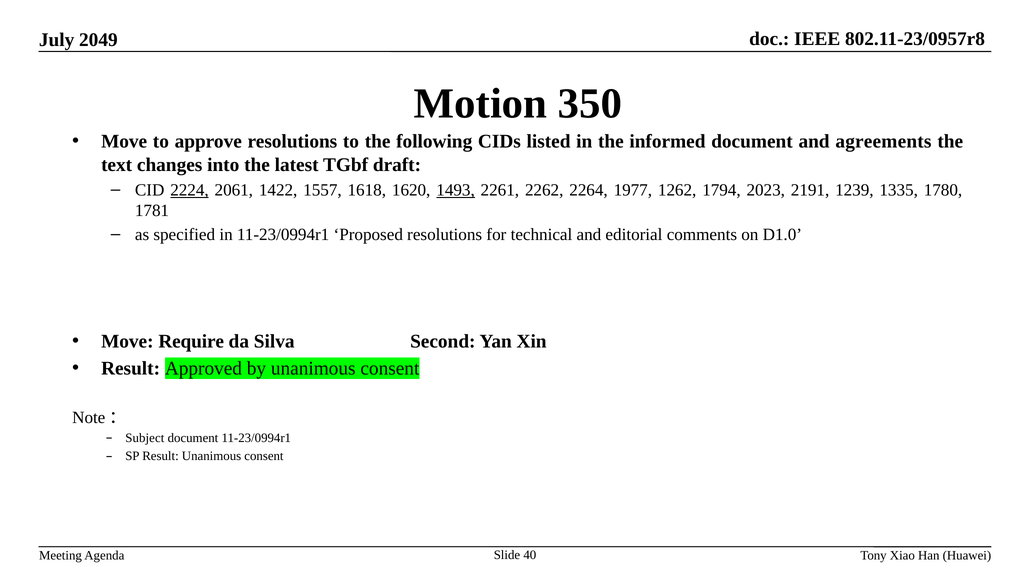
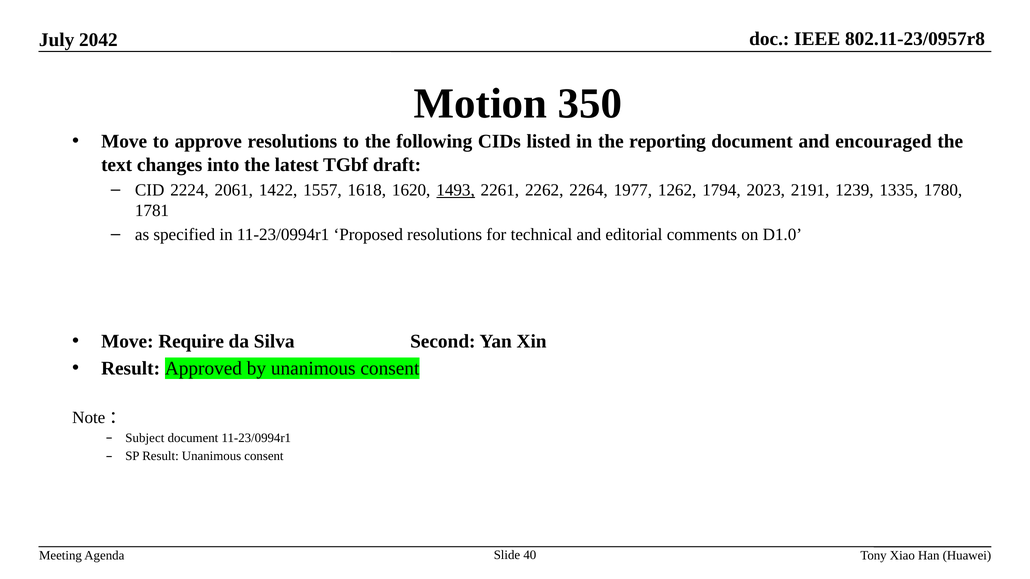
2049: 2049 -> 2042 (98, 40)
informed: informed -> reporting (668, 142)
agreements: agreements -> encouraged (883, 142)
2224 underline: present -> none (190, 190)
